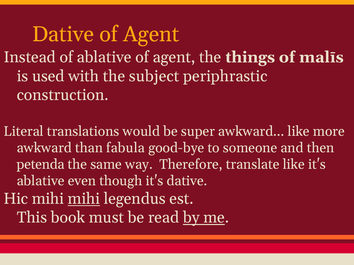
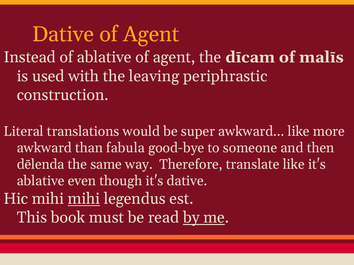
things: things -> dīcam (250, 57)
subject: subject -> leaving (154, 76)
petenda: petenda -> dēlenda (41, 165)
